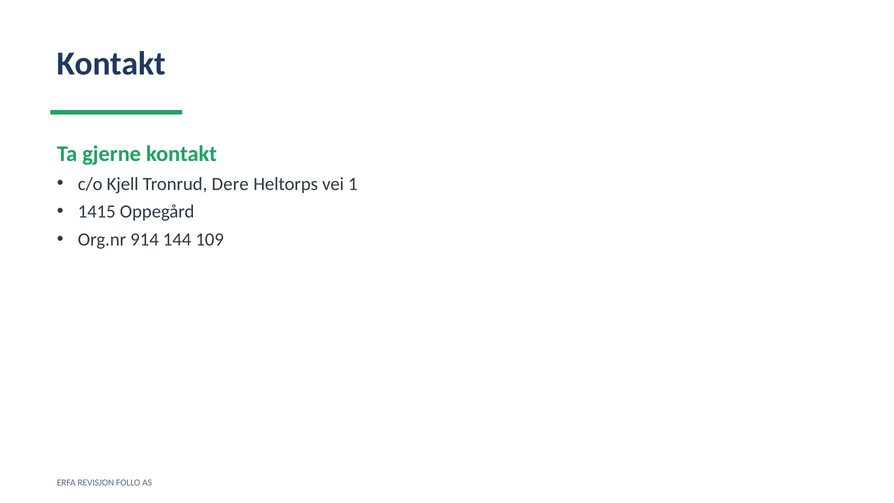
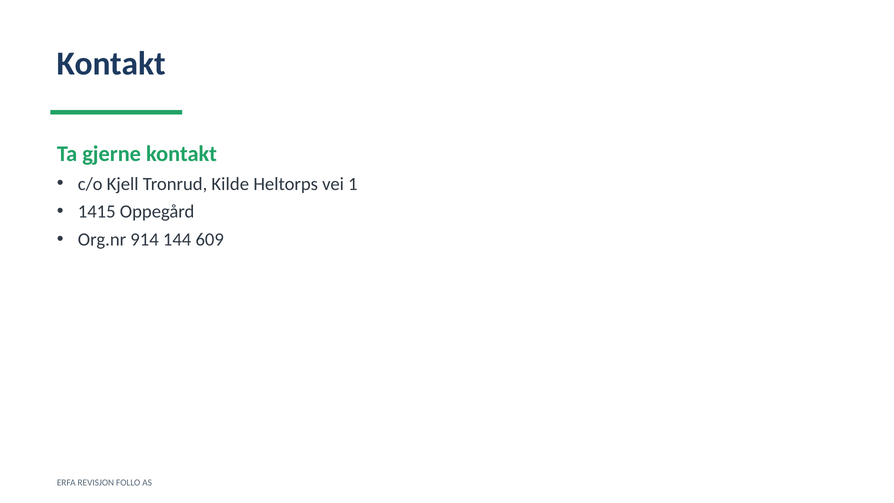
Dere: Dere -> Kilde (230, 184)
109: 109 -> 609 (210, 240)
